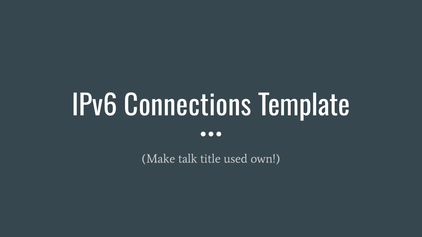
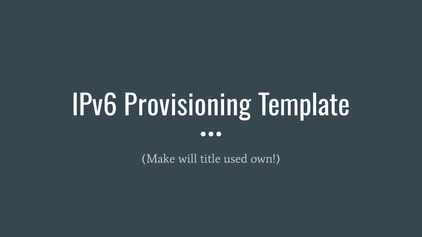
Connections: Connections -> Provisioning (188, 106)
talk: talk -> will (188, 159)
